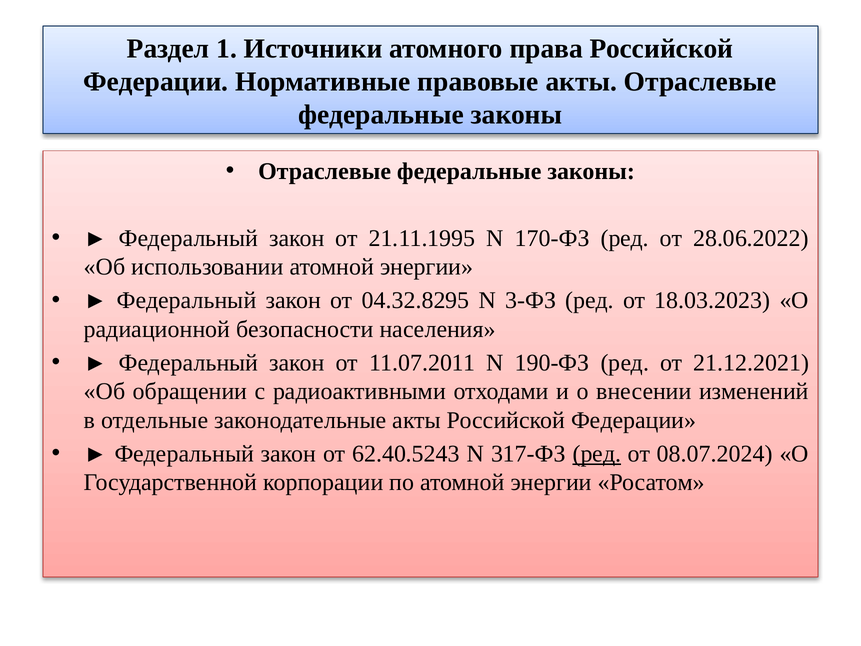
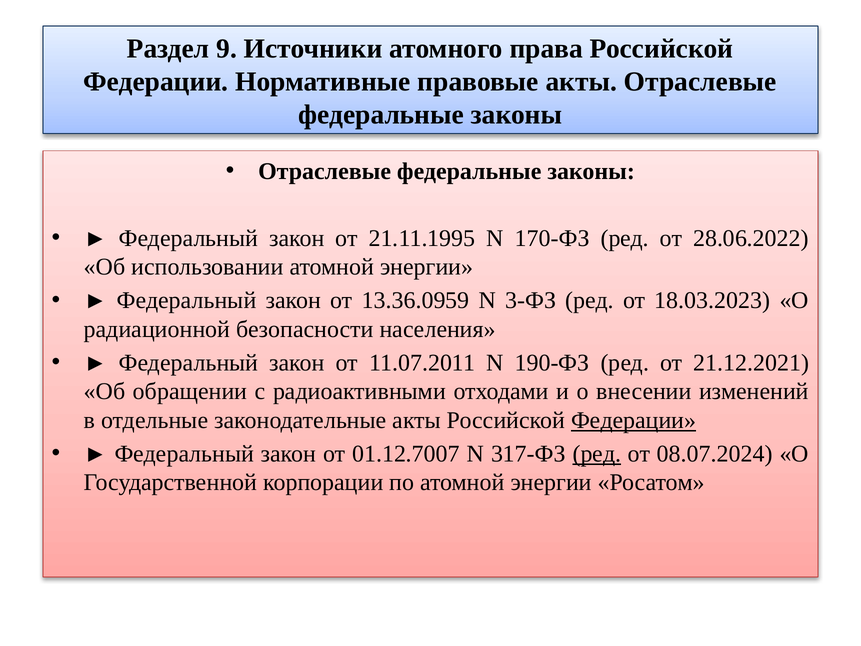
1: 1 -> 9 (227, 49)
04.32.8295: 04.32.8295 -> 13.36.0959 (416, 300)
Федерации underline: none -> present (634, 420)
62.40.5243: 62.40.5243 -> 01.12.7007 (406, 454)
